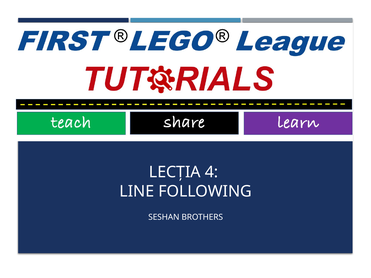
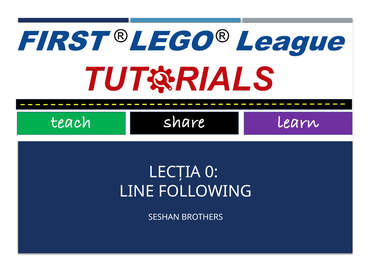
4: 4 -> 0 (212, 172)
